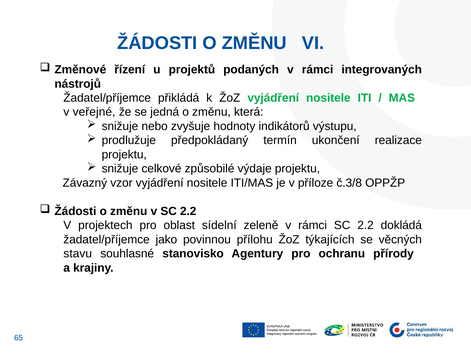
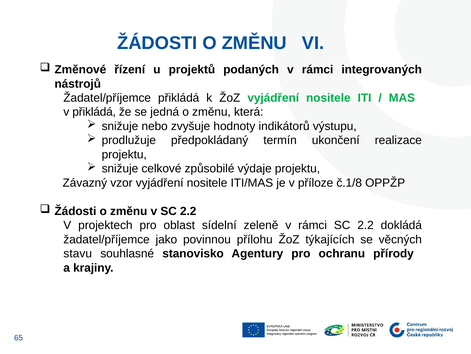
v veřejné: veřejné -> přikládá (94, 112)
č.3/8: č.3/8 -> č.1/8 (349, 183)
